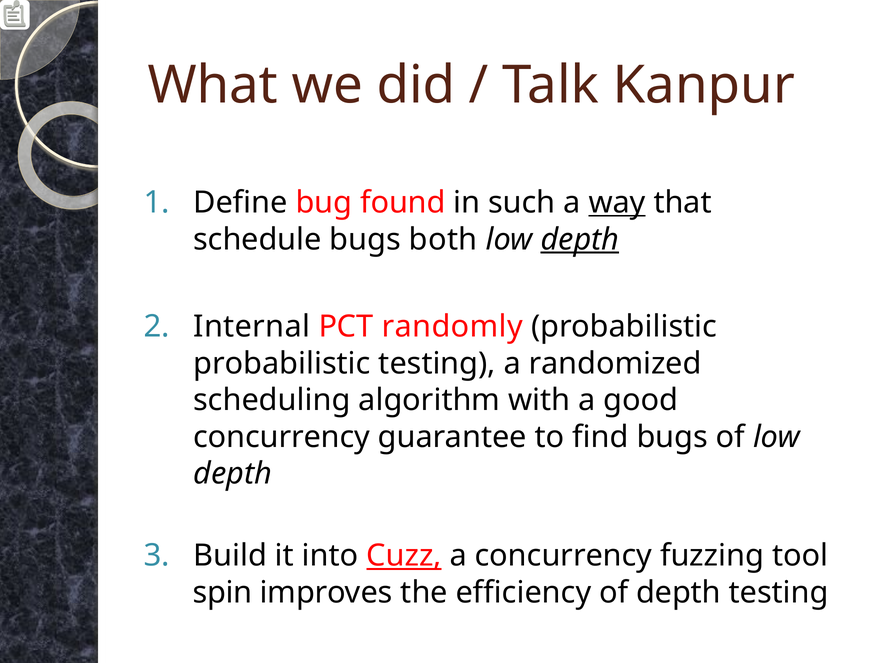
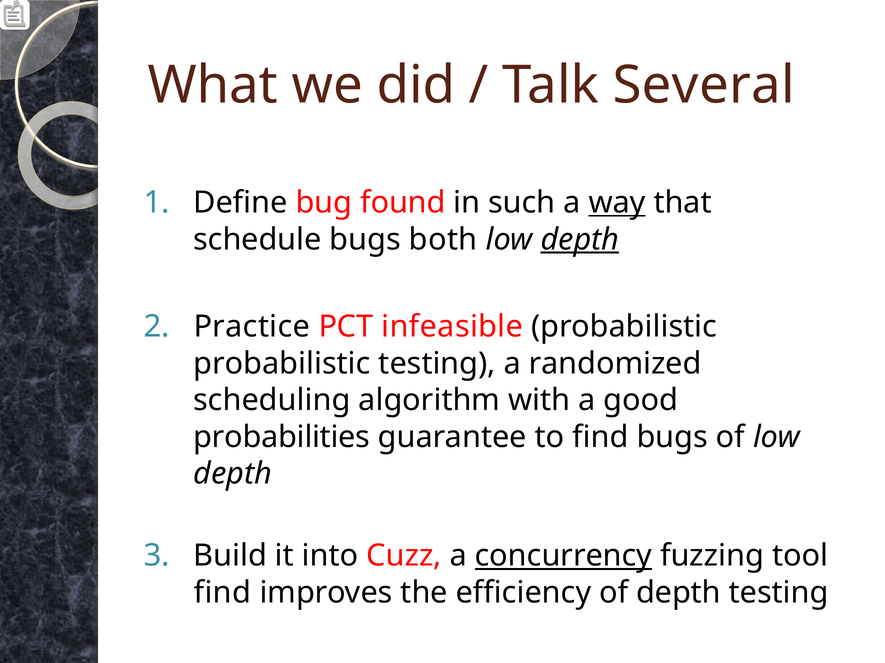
Kanpur: Kanpur -> Several (704, 86)
Internal: Internal -> Practice (252, 327)
randomly: randomly -> infeasible (452, 327)
concurrency: concurrency -> probabilities (282, 438)
Cuzz underline: present -> none (404, 556)
concurrency underline: none -> present (563, 556)
spin: spin -> find (222, 593)
